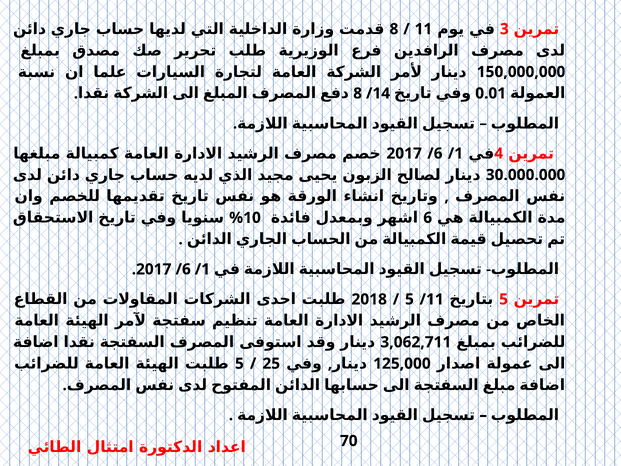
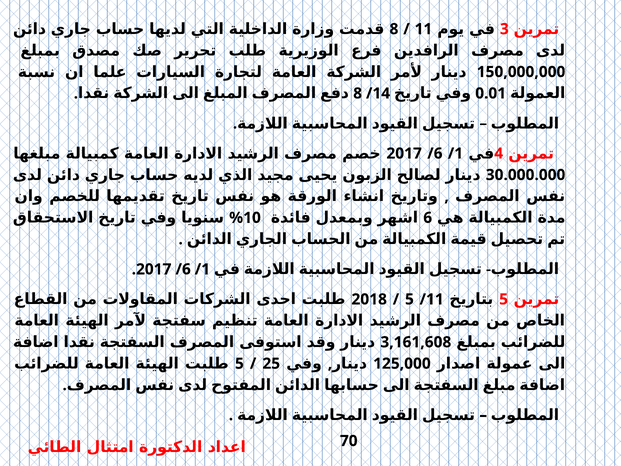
3,062,711: 3,062,711 -> 3,161,608 (416, 342)
